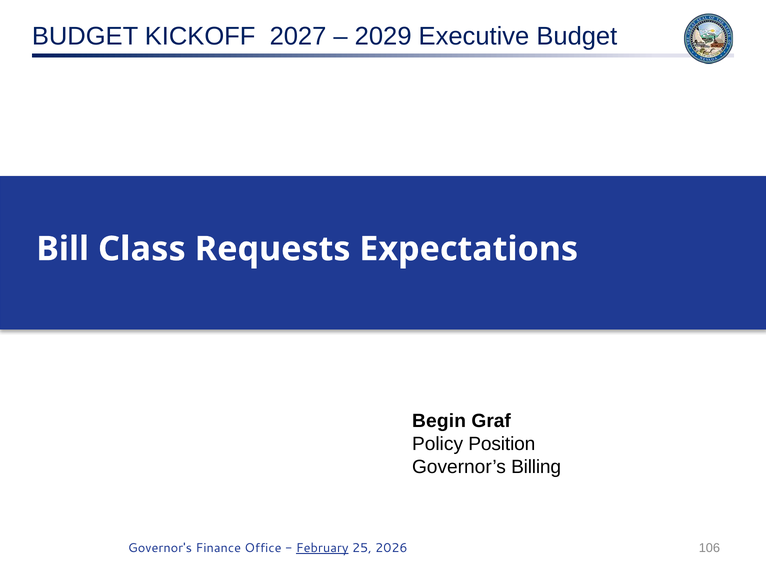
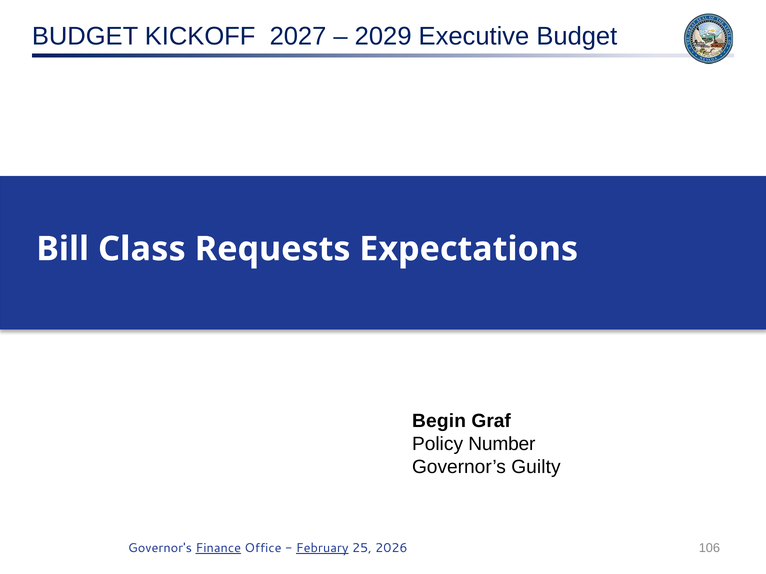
Position: Position -> Number (502, 444)
Billing: Billing -> Guilty (536, 467)
Finance underline: none -> present (218, 548)
